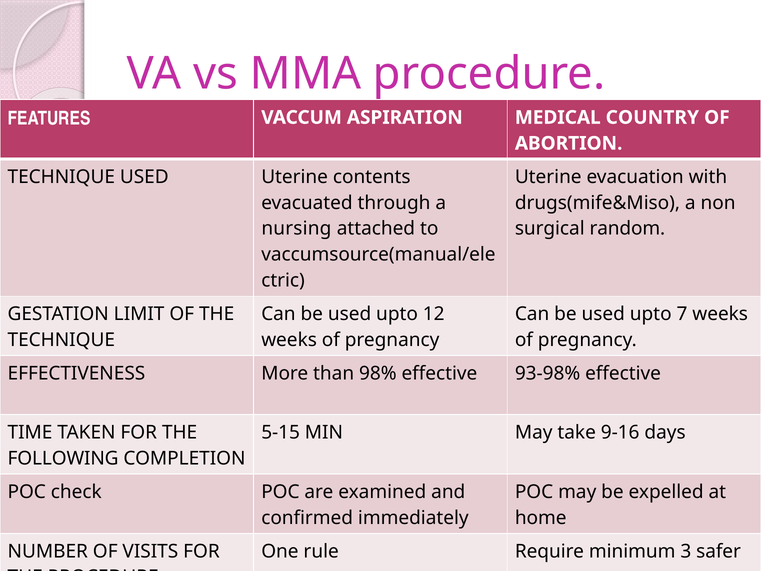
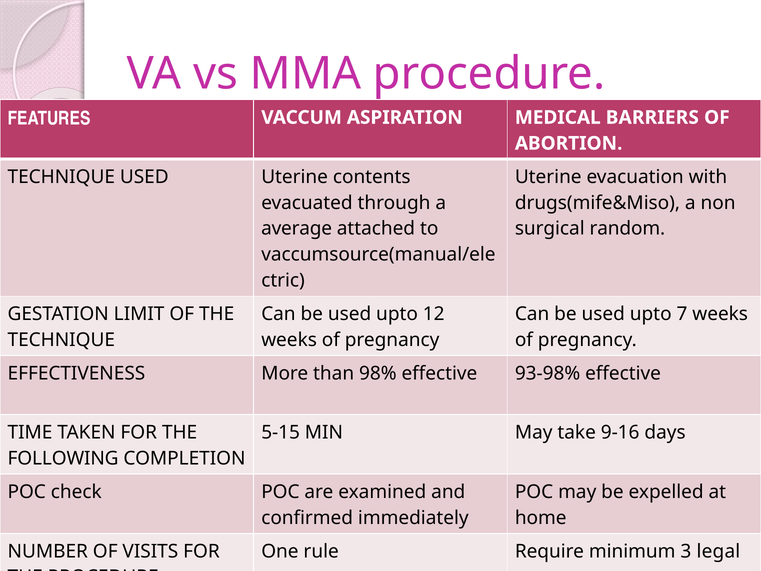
COUNTRY: COUNTRY -> BARRIERS (652, 117)
nursing: nursing -> average (297, 229)
safer: safer -> legal (718, 551)
